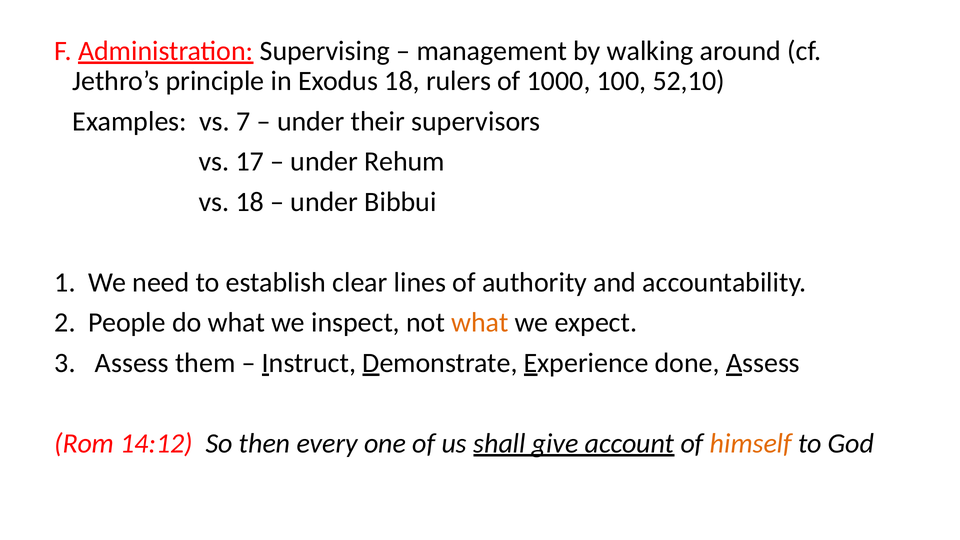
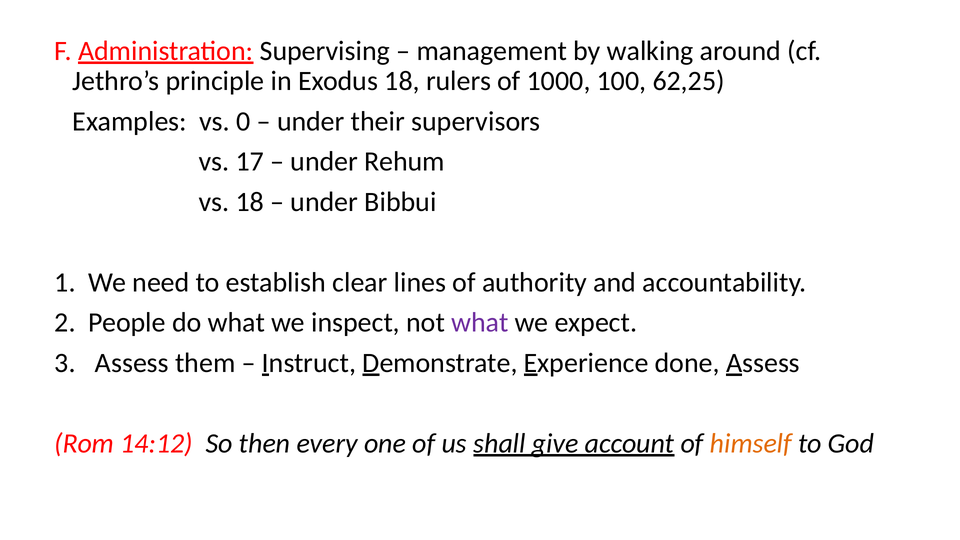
52,10: 52,10 -> 62,25 (689, 81)
7: 7 -> 0 (243, 121)
what colour: orange -> purple (480, 323)
